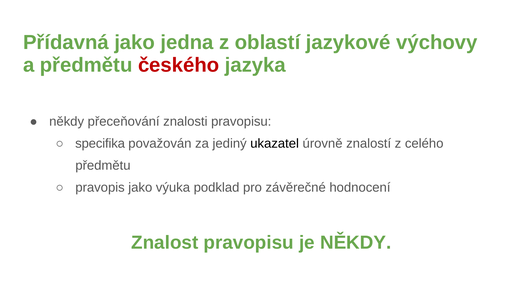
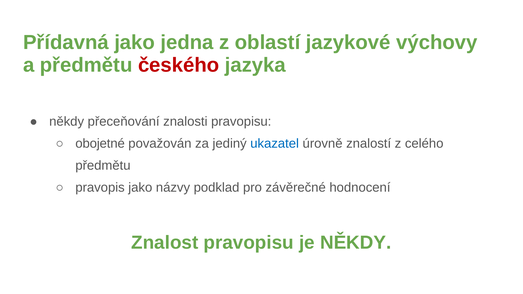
specifika: specifika -> obojetné (100, 144)
ukazatel colour: black -> blue (275, 144)
výuka: výuka -> názvy (173, 188)
